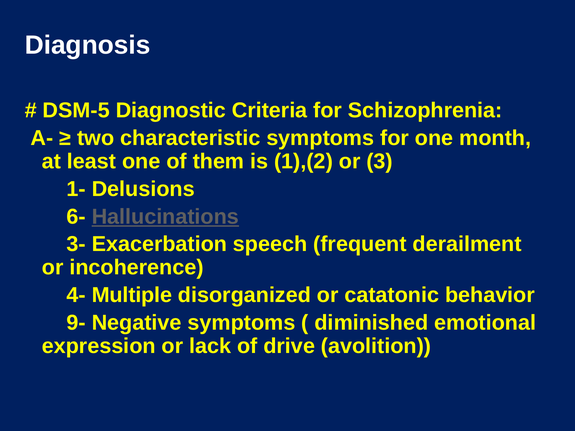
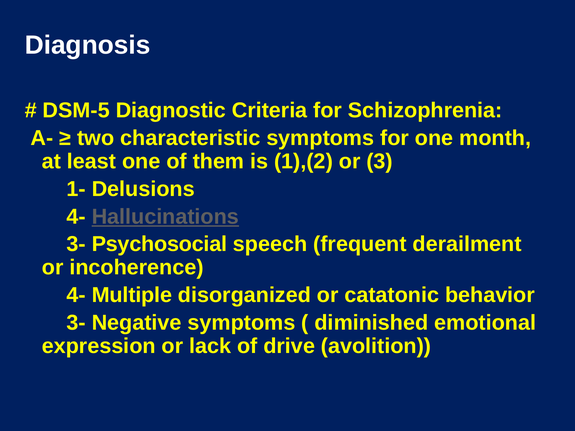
6-: 6- -> 4- (76, 217)
Exacerbation: Exacerbation -> Psychosocial (159, 244)
9-: 9- -> 3- (76, 323)
